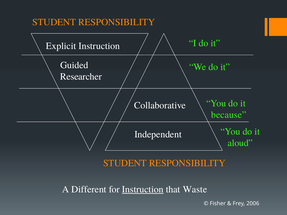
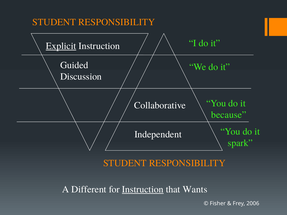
Explicit underline: none -> present (61, 46)
Researcher: Researcher -> Discussion (81, 77)
aloud: aloud -> spark (240, 143)
Waste: Waste -> Wants (195, 190)
